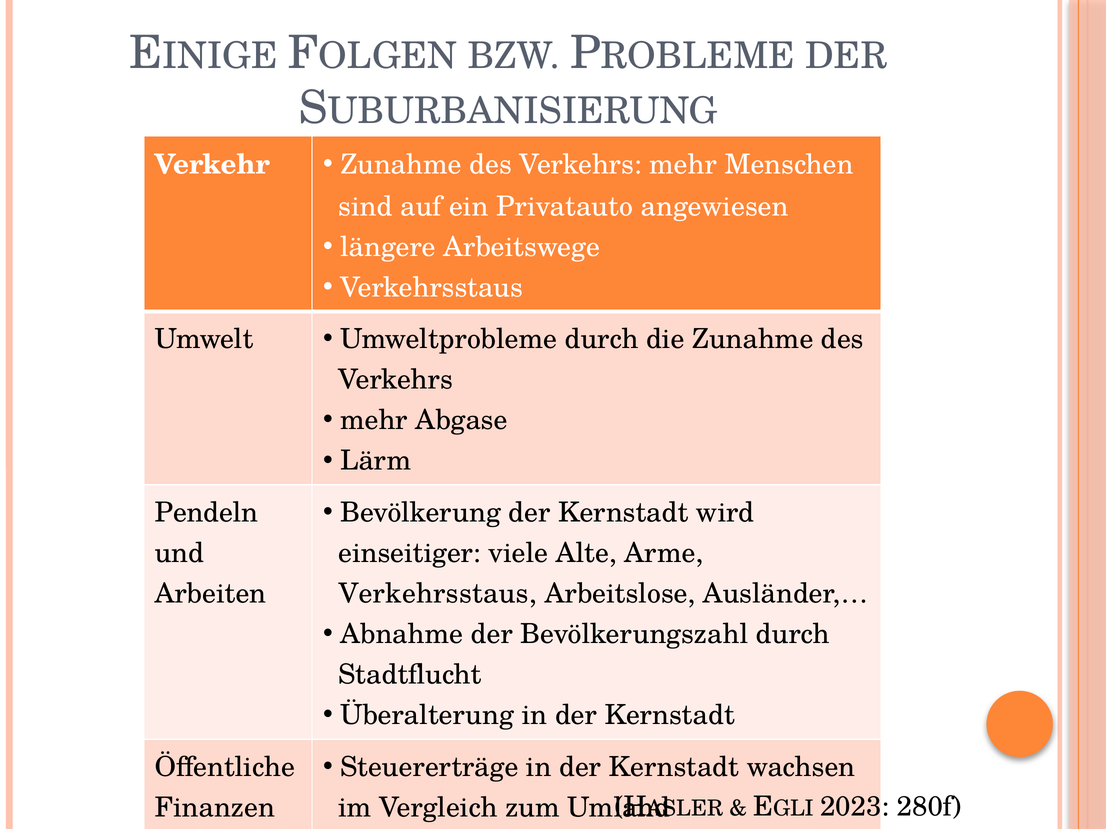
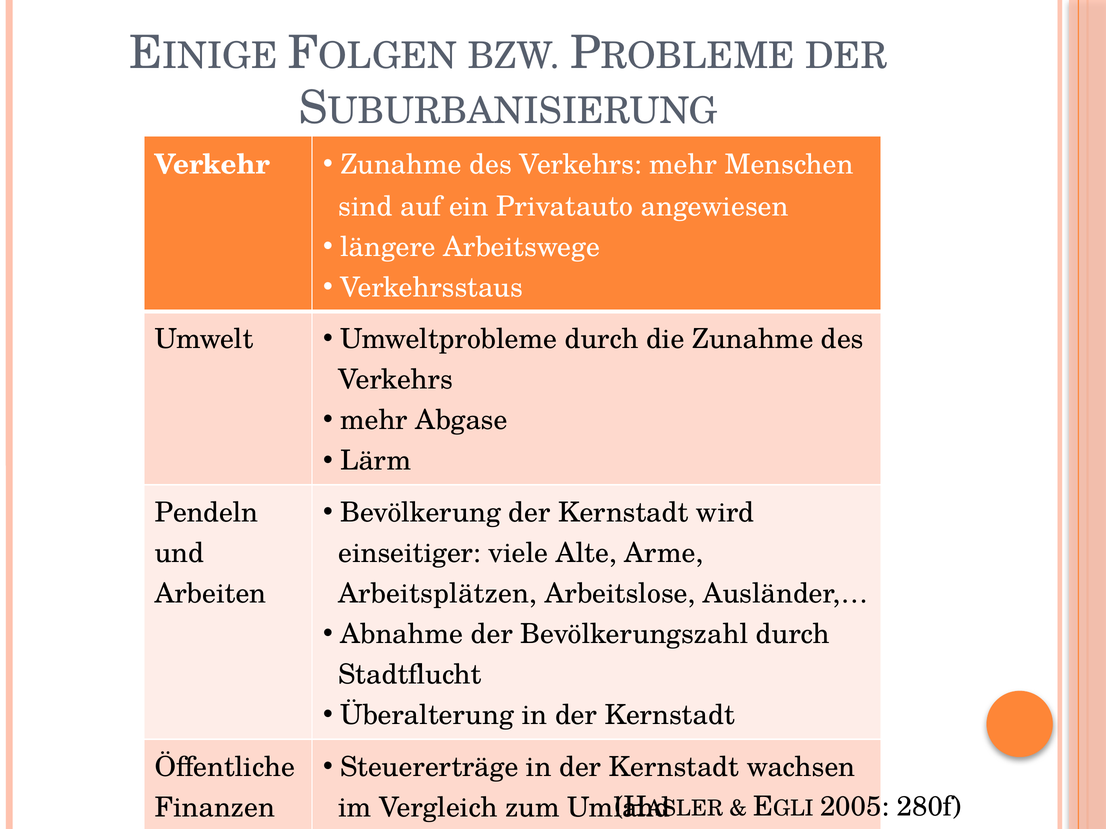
Verkehrsstaus: Verkehrsstaus -> Arbeitsplätzen (438, 594)
2023: 2023 -> 2005 (855, 807)
